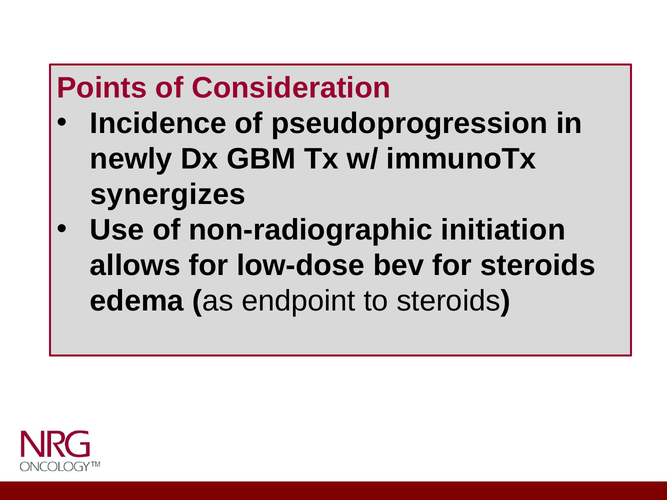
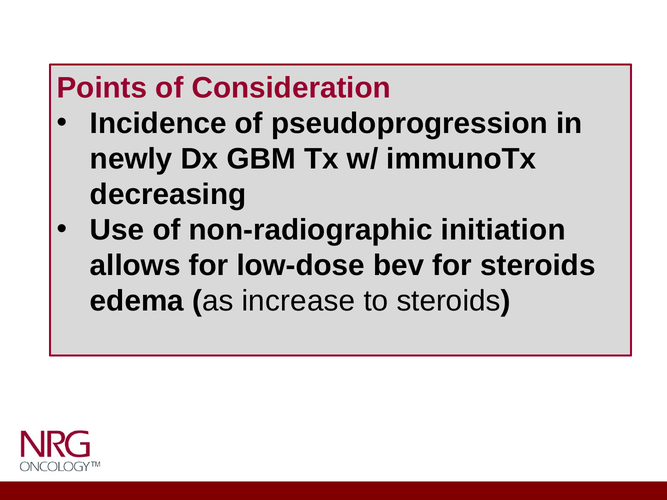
synergizes: synergizes -> decreasing (168, 195)
endpoint: endpoint -> increase (298, 301)
